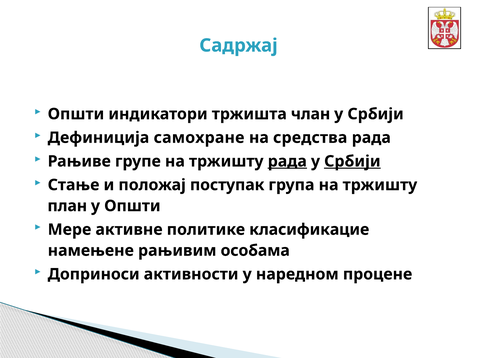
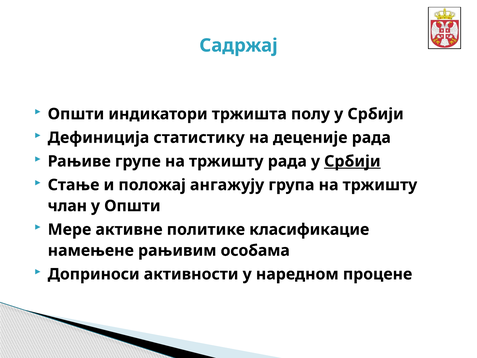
члан: члан -> полу (310, 114)
самохране: самохране -> статистику (199, 138)
средства: средства -> деценије (310, 138)
рада underline: present -> none (287, 161)
поступак: поступак -> ангажују (227, 185)
план: план -> члан (67, 206)
